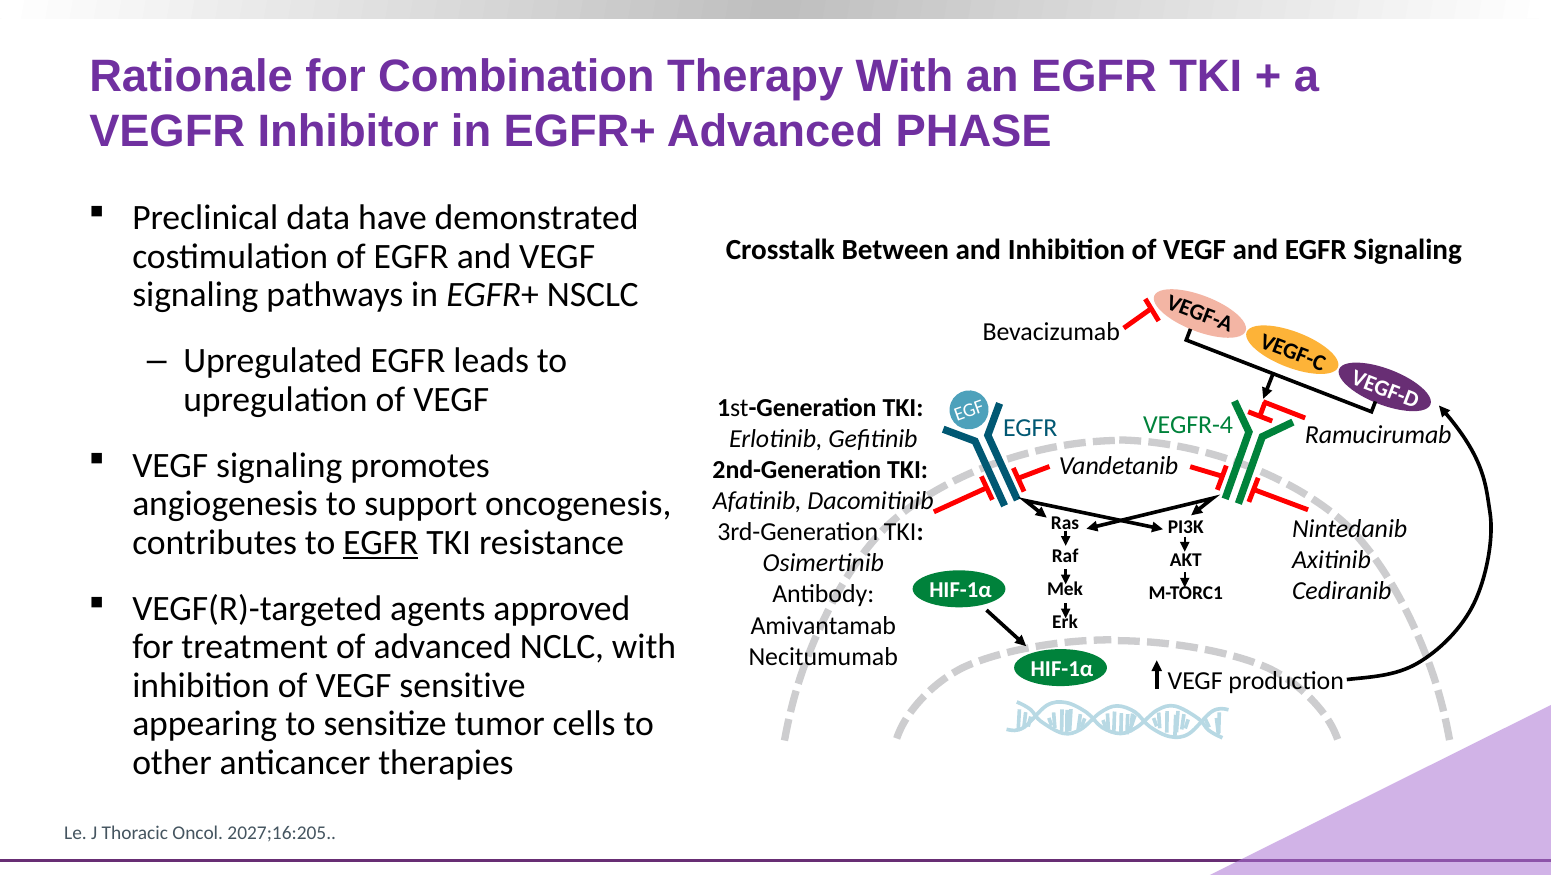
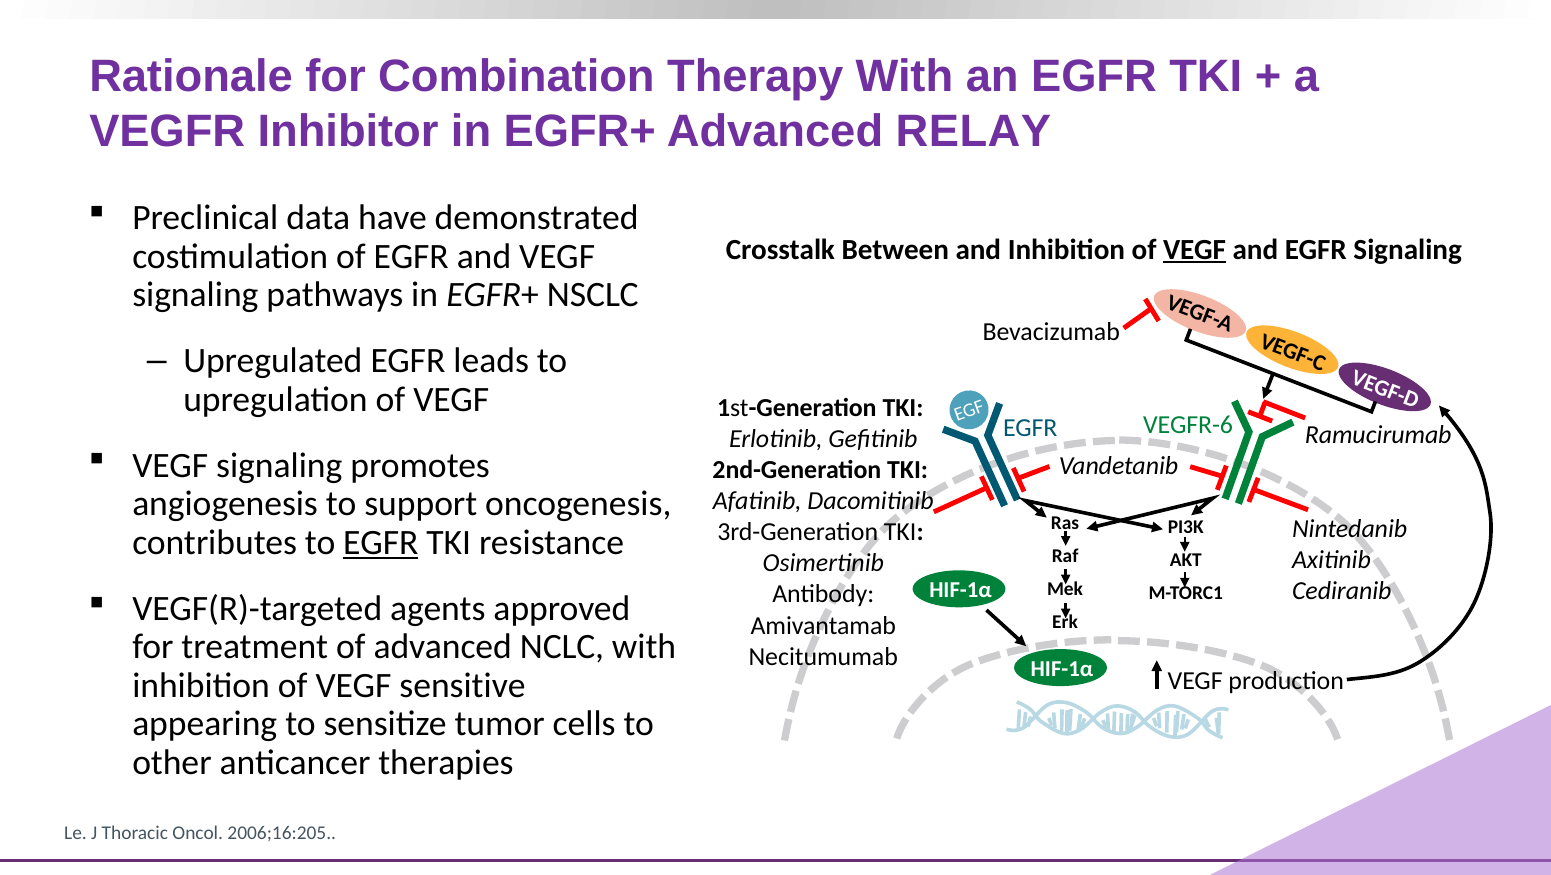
PHASE: PHASE -> RELAY (973, 131)
VEGF underline: none -> present (1195, 250)
VEGFR-4: VEGFR-4 -> VEGFR-6 (1188, 425)
2027;16:205: 2027;16:205 -> 2006;16:205 (282, 833)
